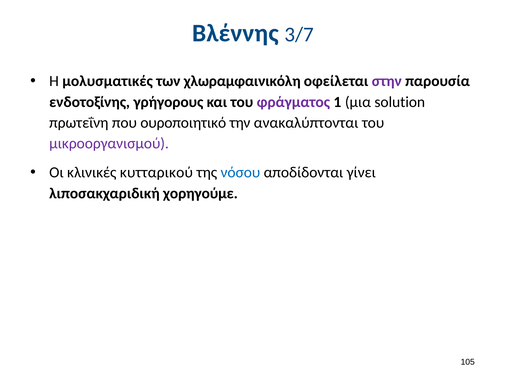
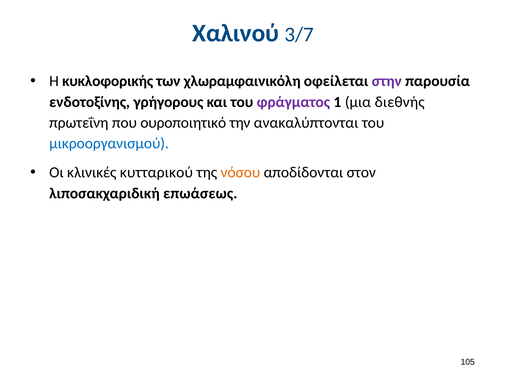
Βλέννης: Βλέννης -> Χαλινού (236, 33)
μολυσματικές: μολυσματικές -> κυκλοφορικής (108, 81)
solution: solution -> διεθνής (400, 102)
μικροοργανισμού colour: purple -> blue (109, 143)
νόσου colour: blue -> orange (240, 172)
γίνει: γίνει -> στον (361, 172)
χορηγούμε: χορηγούμε -> επωάσεως (200, 193)
